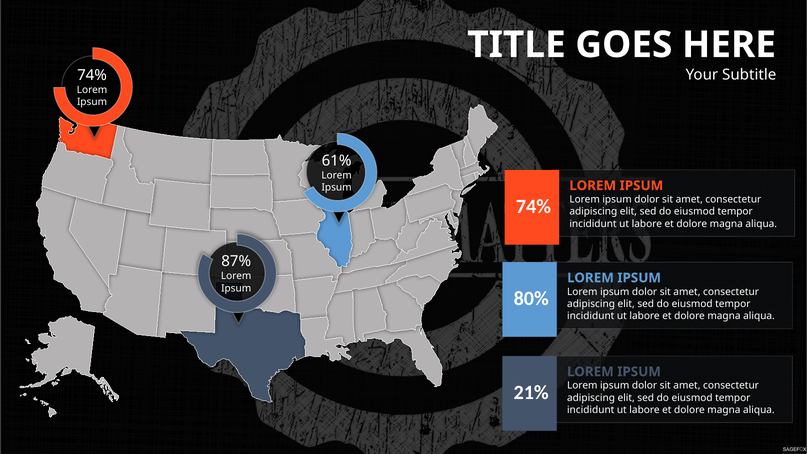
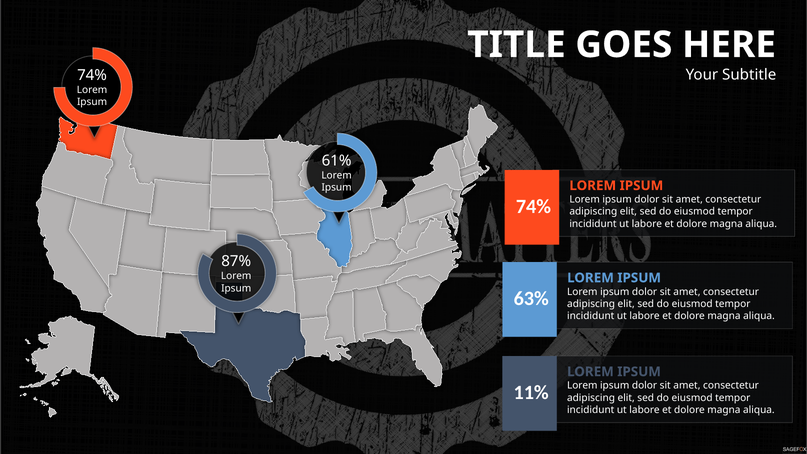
80%: 80% -> 63% (531, 299)
21%: 21% -> 11% (531, 393)
